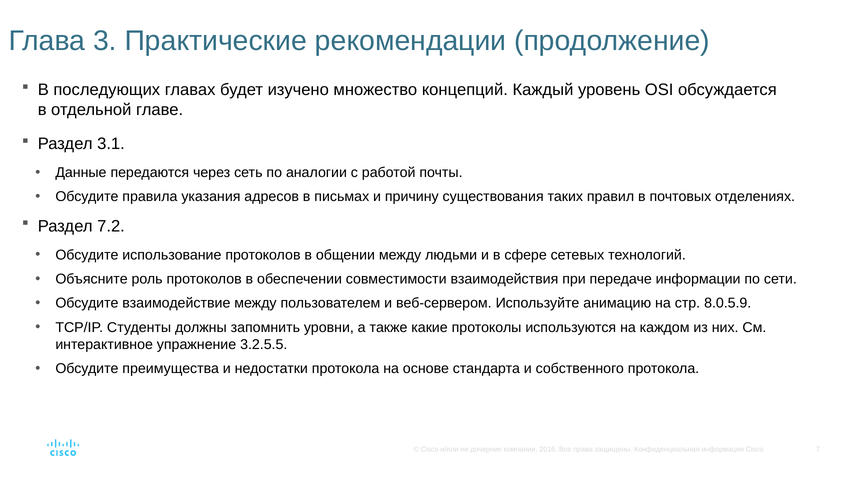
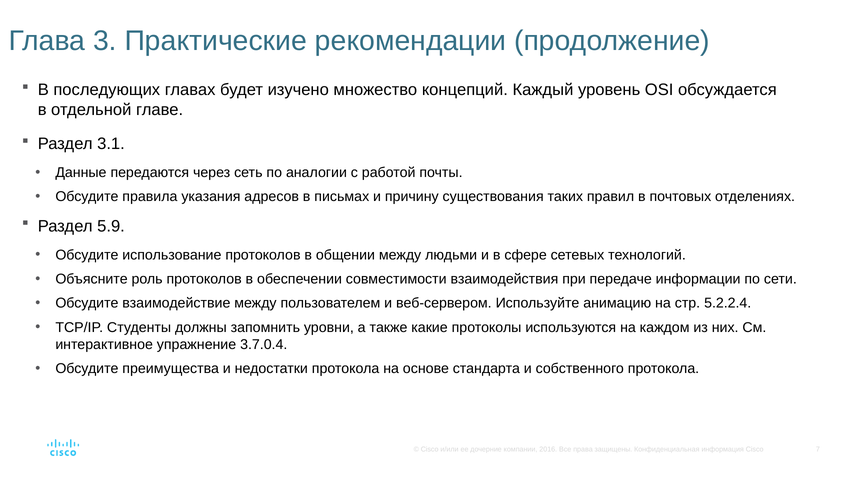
7.2: 7.2 -> 5.9 (111, 226)
8.0.5.9: 8.0.5.9 -> 5.2.2.4 (728, 303)
3.2.5.5: 3.2.5.5 -> 3.7.0.4 (264, 345)
